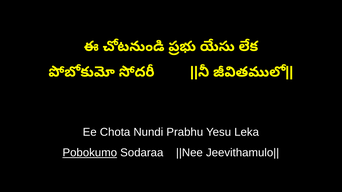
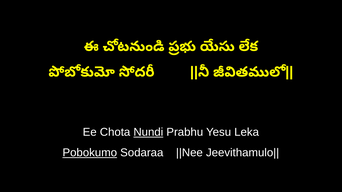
Nundi underline: none -> present (148, 132)
